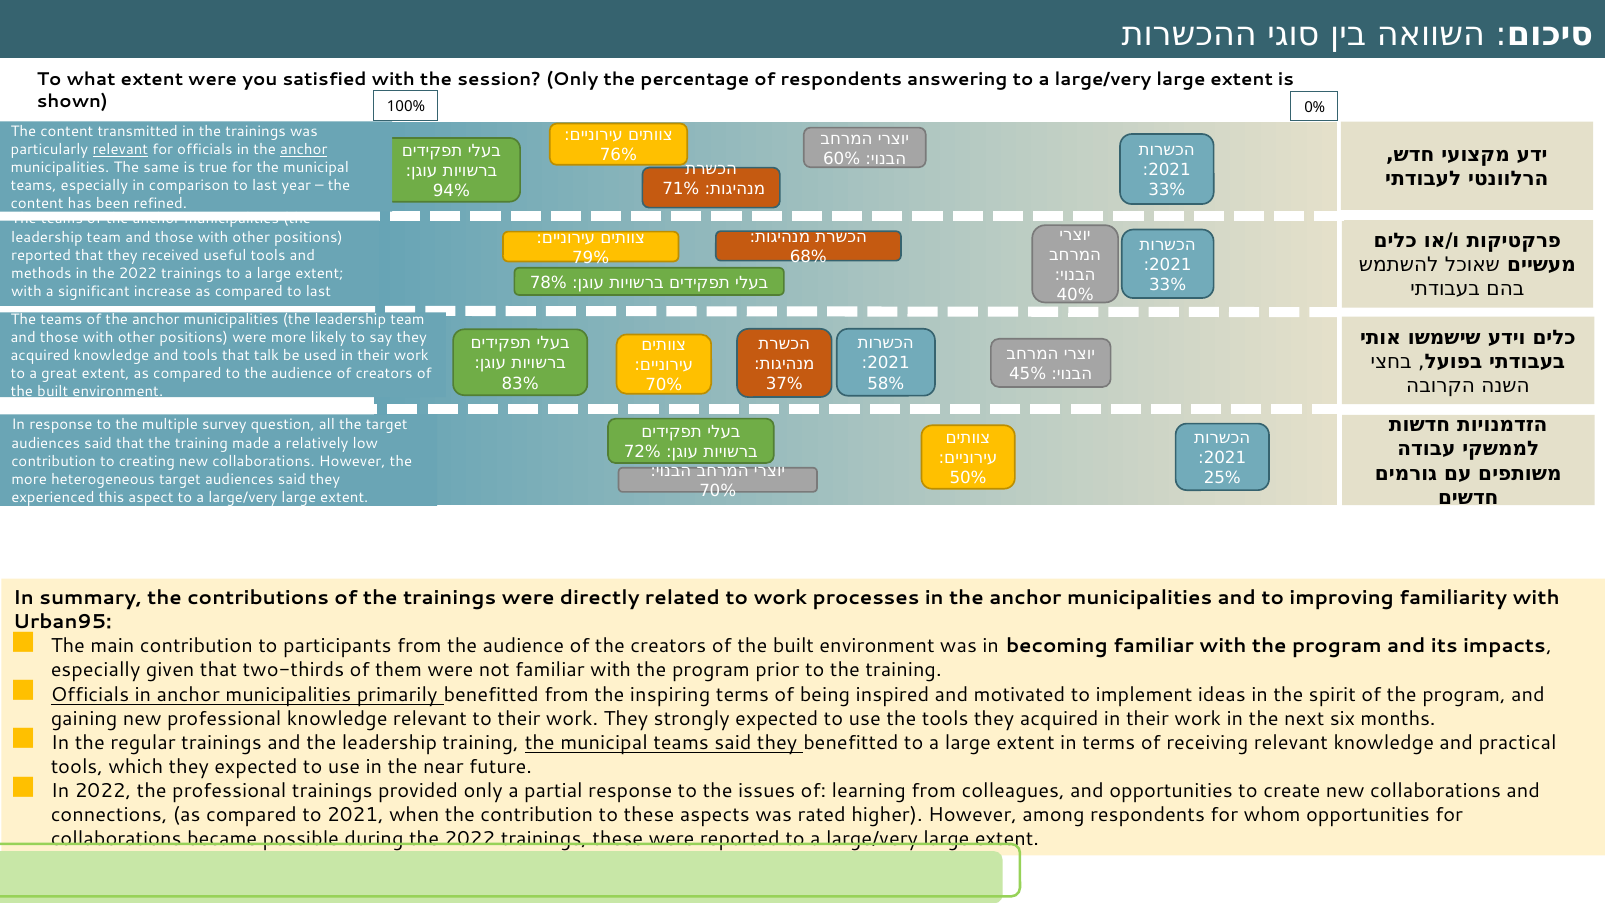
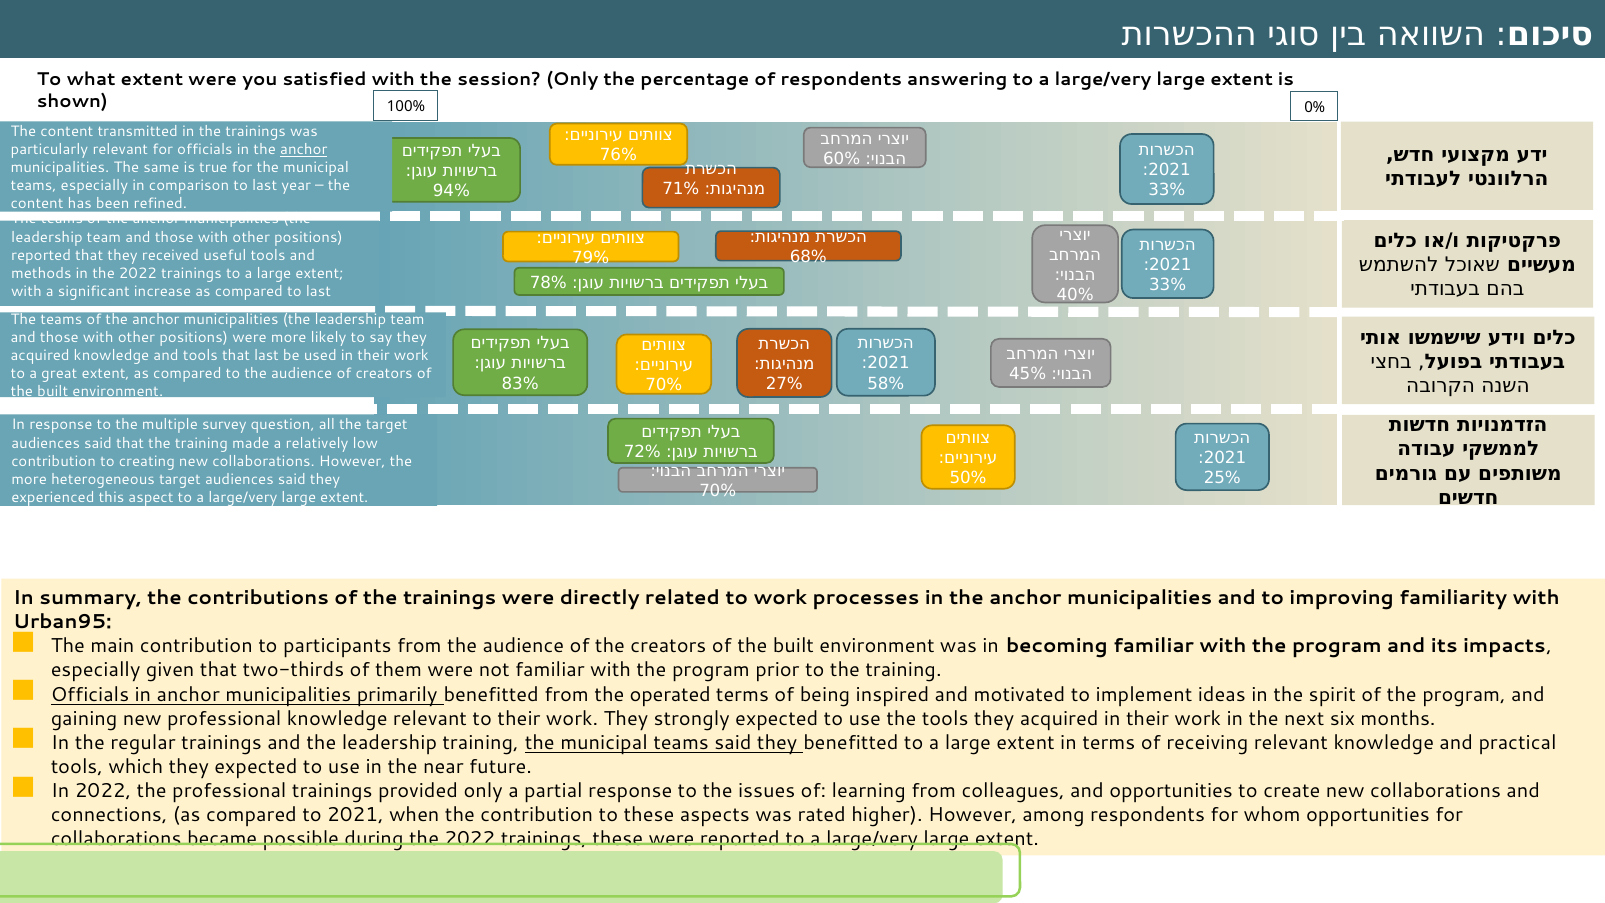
relevant underline: present -> none (120, 149)
that talk: talk -> last (267, 356)
37%: 37% -> 27% (784, 384)
inspiring: inspiring -> operated (670, 694)
